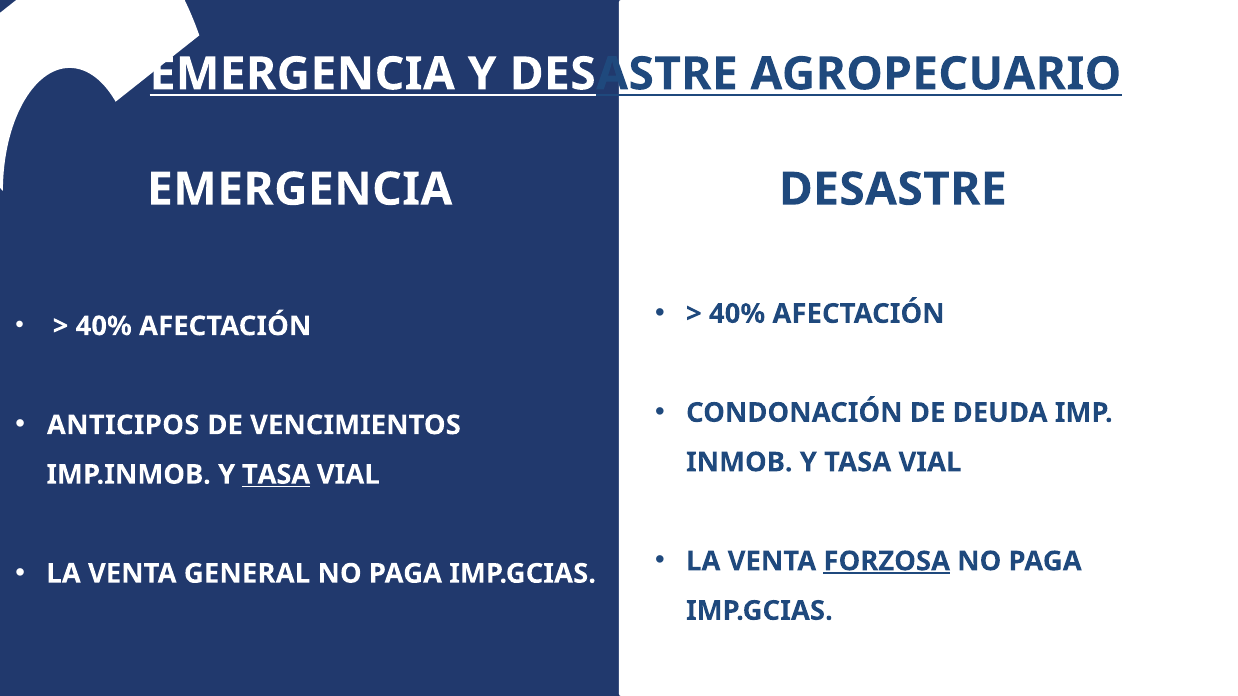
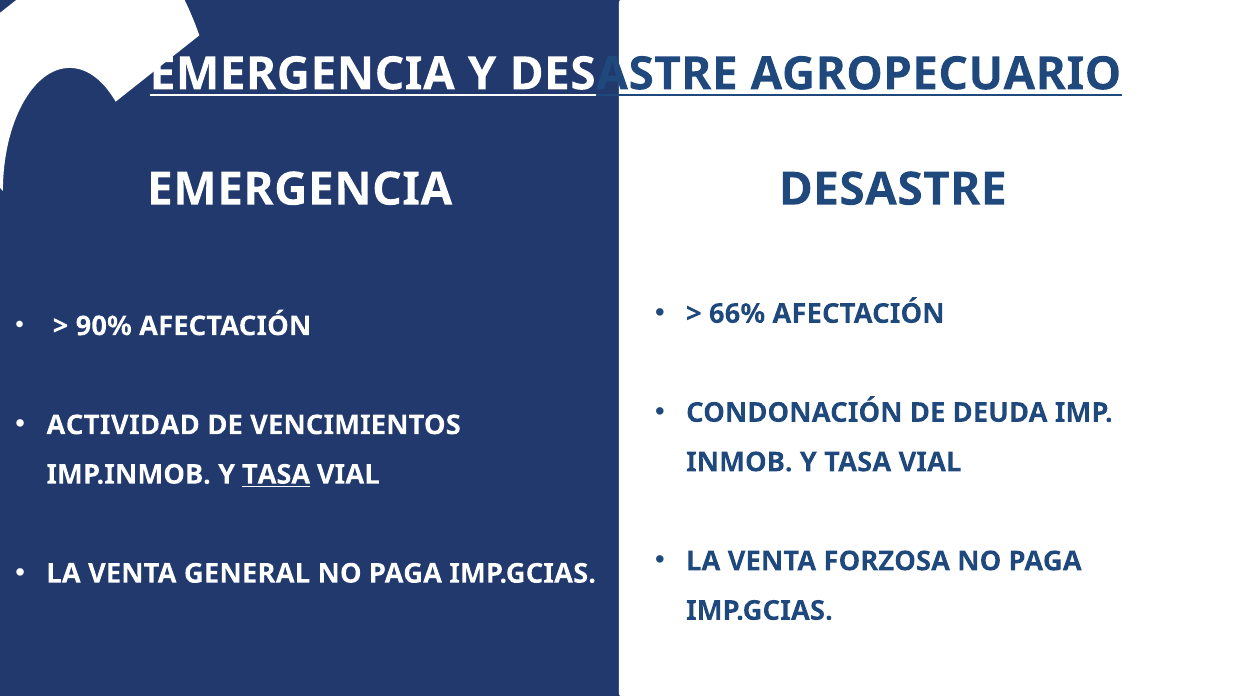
40%: 40% -> 66% (737, 314)
40%: 40% -> 90% (104, 326)
ANTICIPOS: ANTICIPOS -> ACTIVIDAD (123, 425)
FORZOSA underline: present -> none (887, 562)
